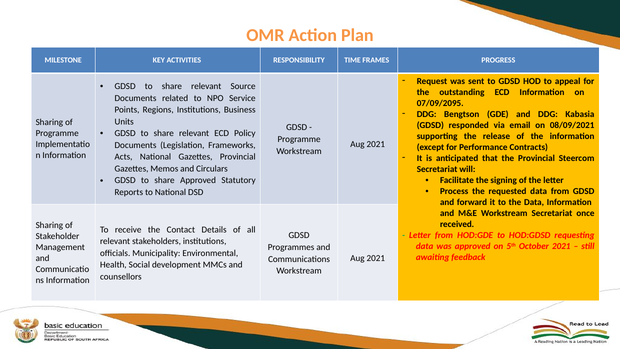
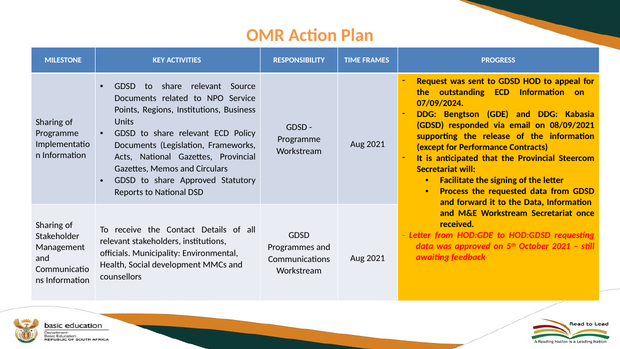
07/09/2095: 07/09/2095 -> 07/09/2024 (440, 103)
